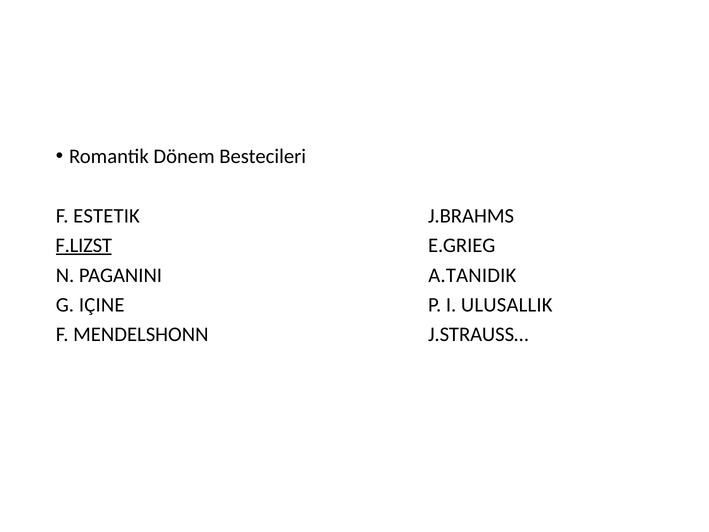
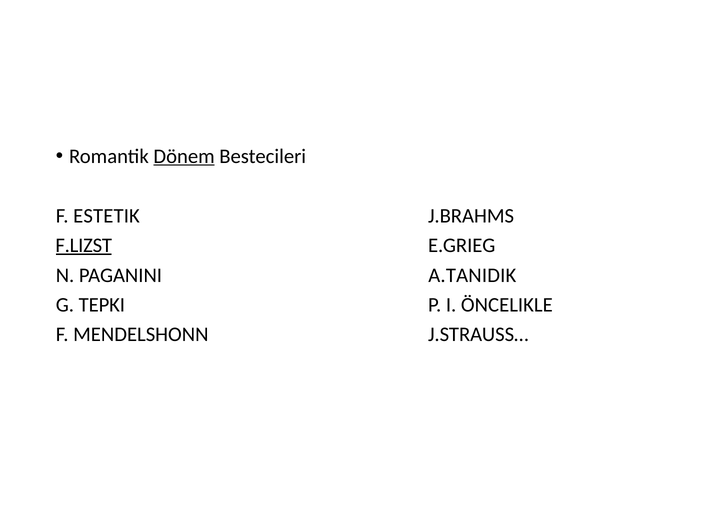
Dönem underline: none -> present (184, 156)
IÇINE: IÇINE -> TEPKI (102, 305)
ULUSALLIK: ULUSALLIK -> ÖNCELIKLE (507, 305)
